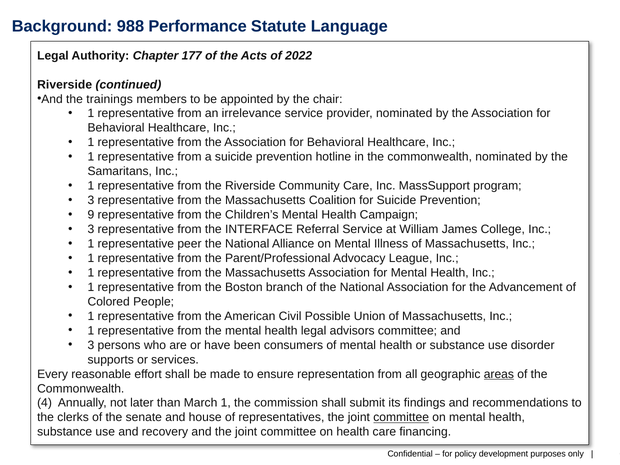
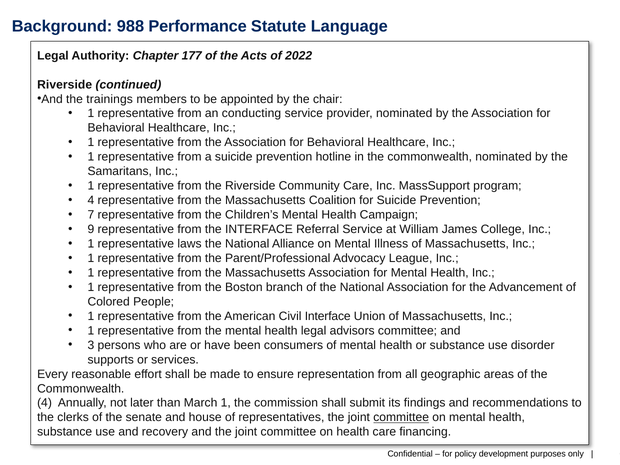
irrelevance: irrelevance -> conducting (251, 114)
3: 3 -> 4 (91, 200)
9: 9 -> 7 (91, 215)
3: 3 -> 9 (91, 229)
peer: peer -> laws (189, 244)
Possible: Possible -> Interface (328, 316)
areas underline: present -> none (499, 374)
